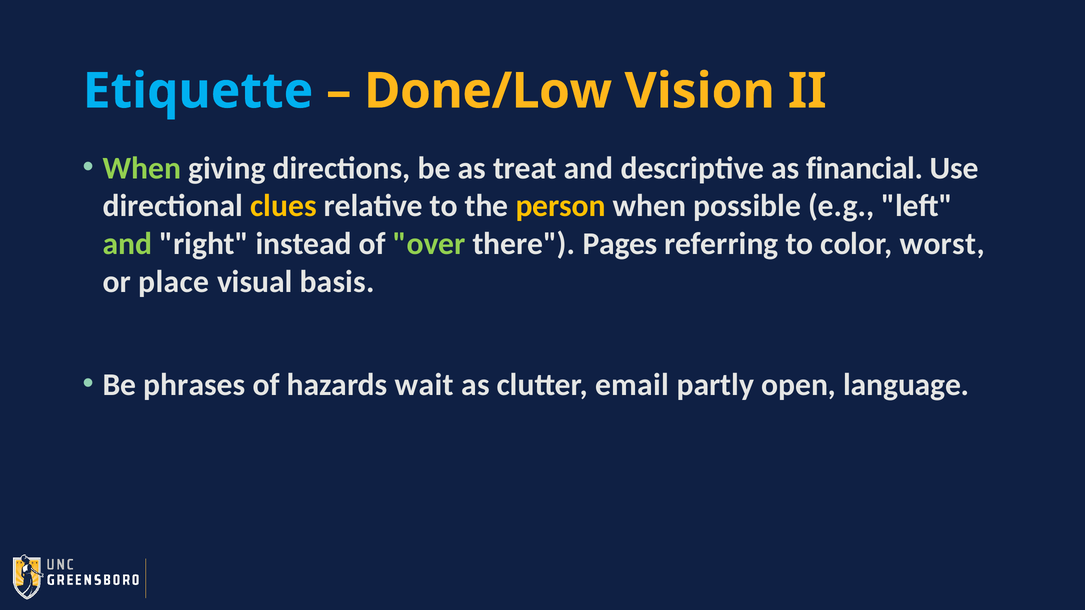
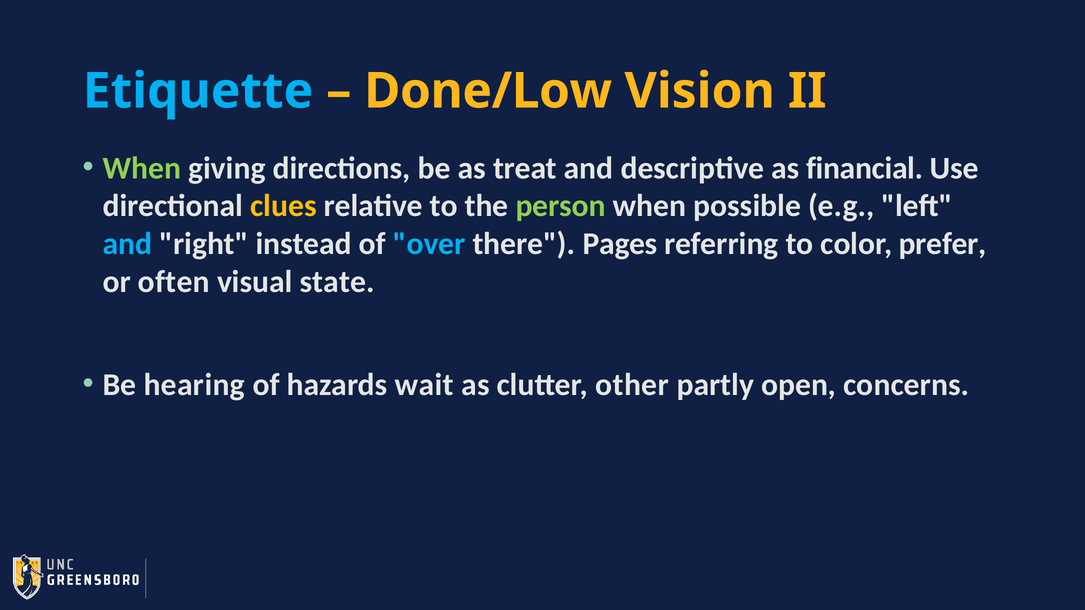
person colour: yellow -> light green (561, 206)
and colour: light green -> light blue (127, 244)
over colour: light green -> light blue (429, 244)
worst: worst -> prefer (943, 244)
place: place -> often (174, 282)
basis: basis -> state (337, 282)
phrases: phrases -> hearing (194, 385)
email: email -> other (632, 385)
language: language -> concerns (906, 385)
